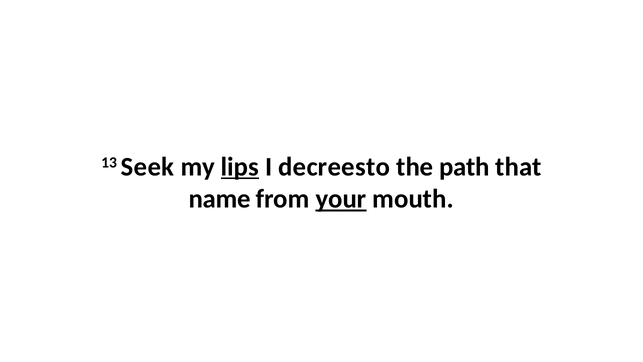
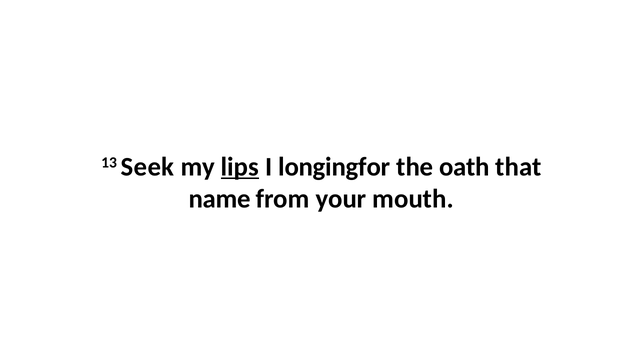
decreesto: decreesto -> longingfor (334, 167)
path: path -> oath (465, 167)
your underline: present -> none (341, 199)
